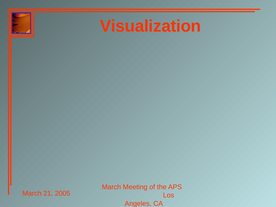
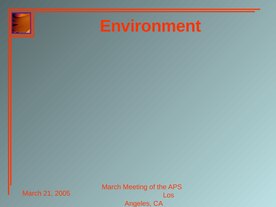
Visualization: Visualization -> Environment (150, 26)
